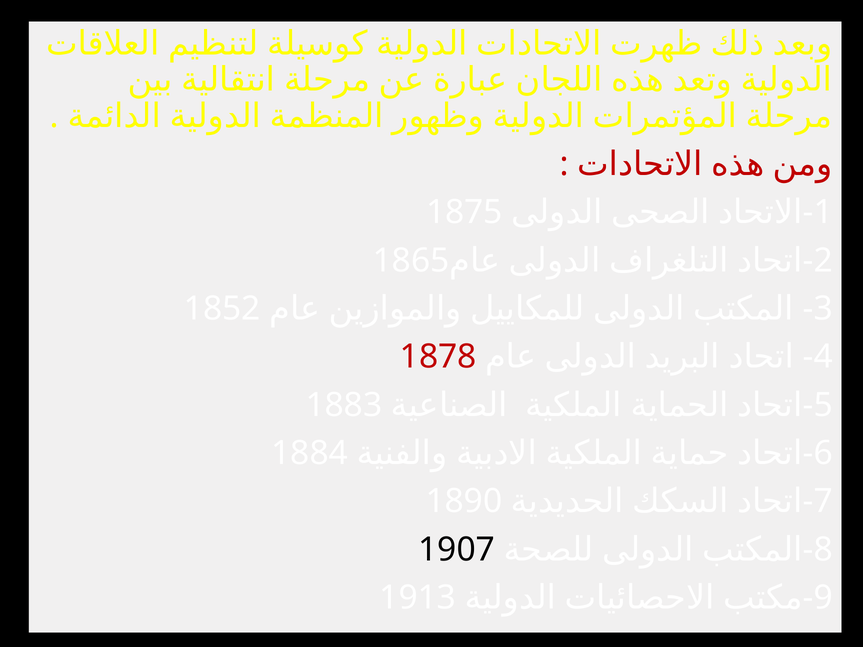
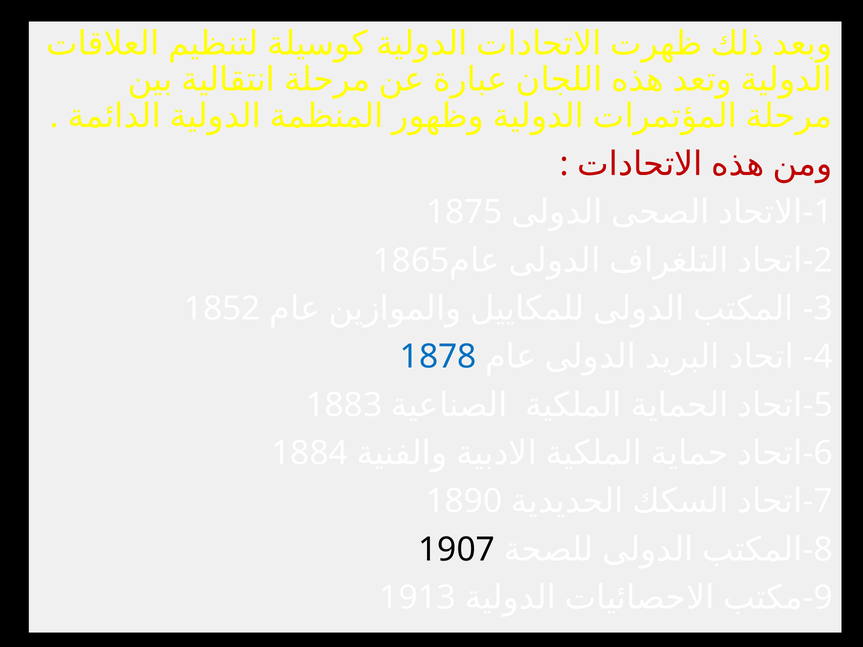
1878 colour: red -> blue (438, 357)
